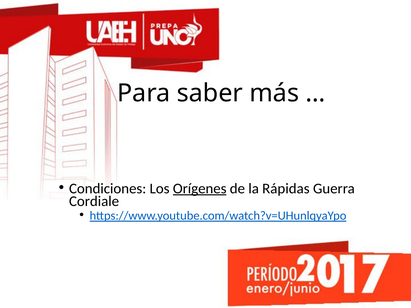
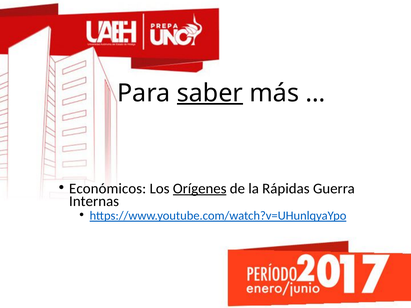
saber underline: none -> present (210, 93)
Condiciones: Condiciones -> Económicos (108, 189)
Cordiale: Cordiale -> Internas (94, 202)
